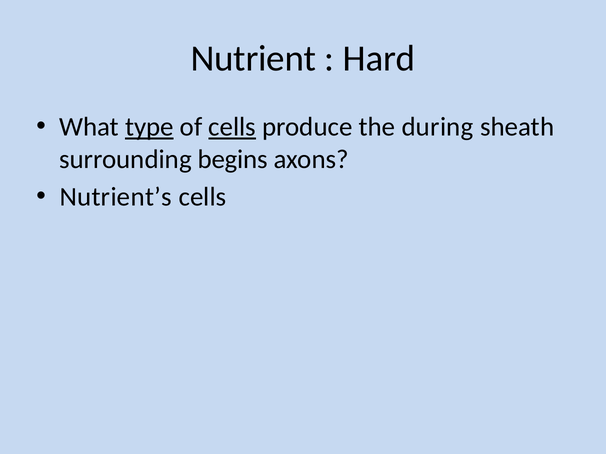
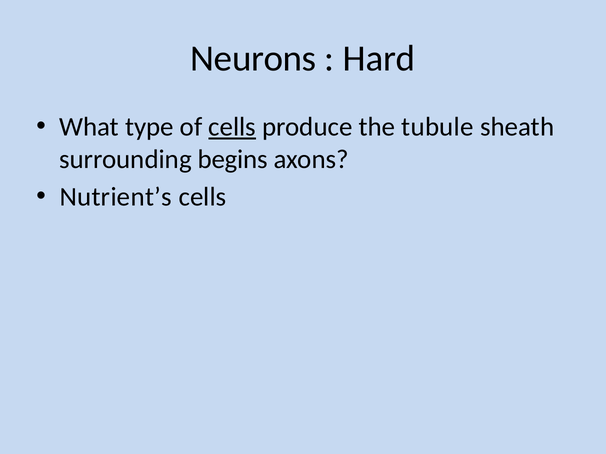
Nutrient: Nutrient -> Neurons (253, 59)
type underline: present -> none (149, 127)
during: during -> tubule (438, 127)
